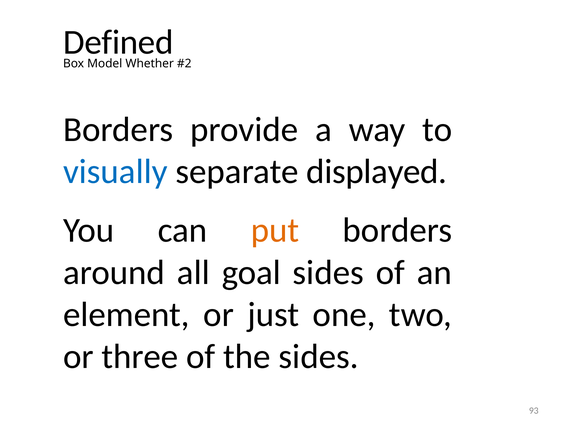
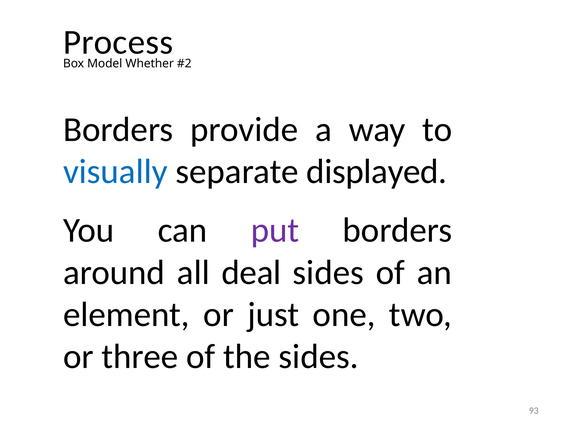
Defined: Defined -> Process (118, 42)
put colour: orange -> purple (275, 230)
goal: goal -> deal (251, 272)
